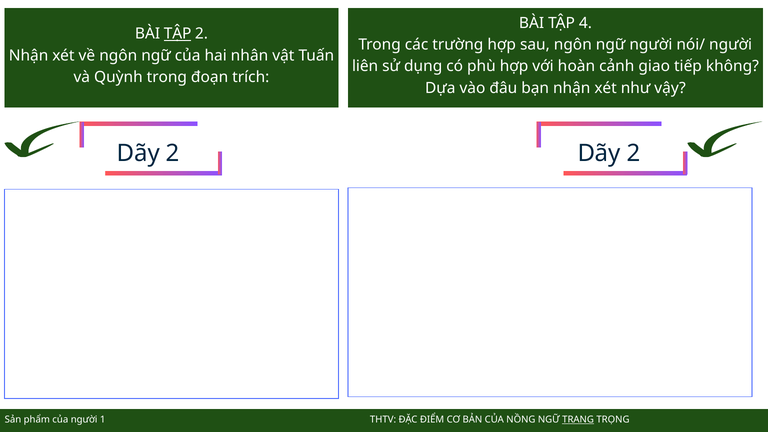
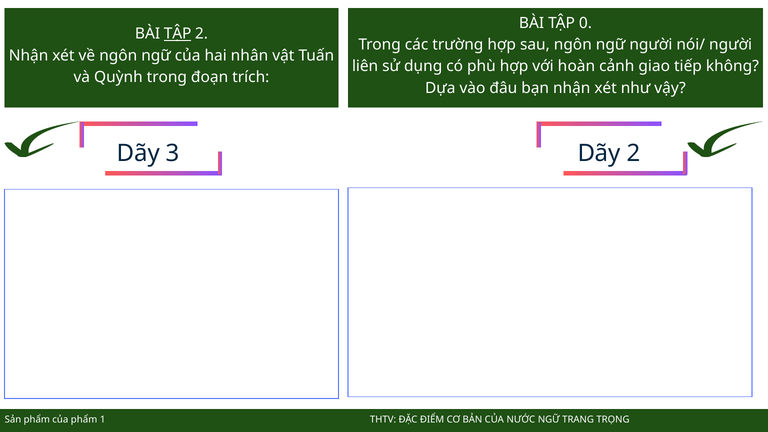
4: 4 -> 0 (585, 23)
2: 2 -> 3 (173, 154)
của người: người -> phẩm (84, 420)
NỒNG: NỒNG -> NƯỚC (521, 420)
TRANG underline: present -> none (578, 420)
